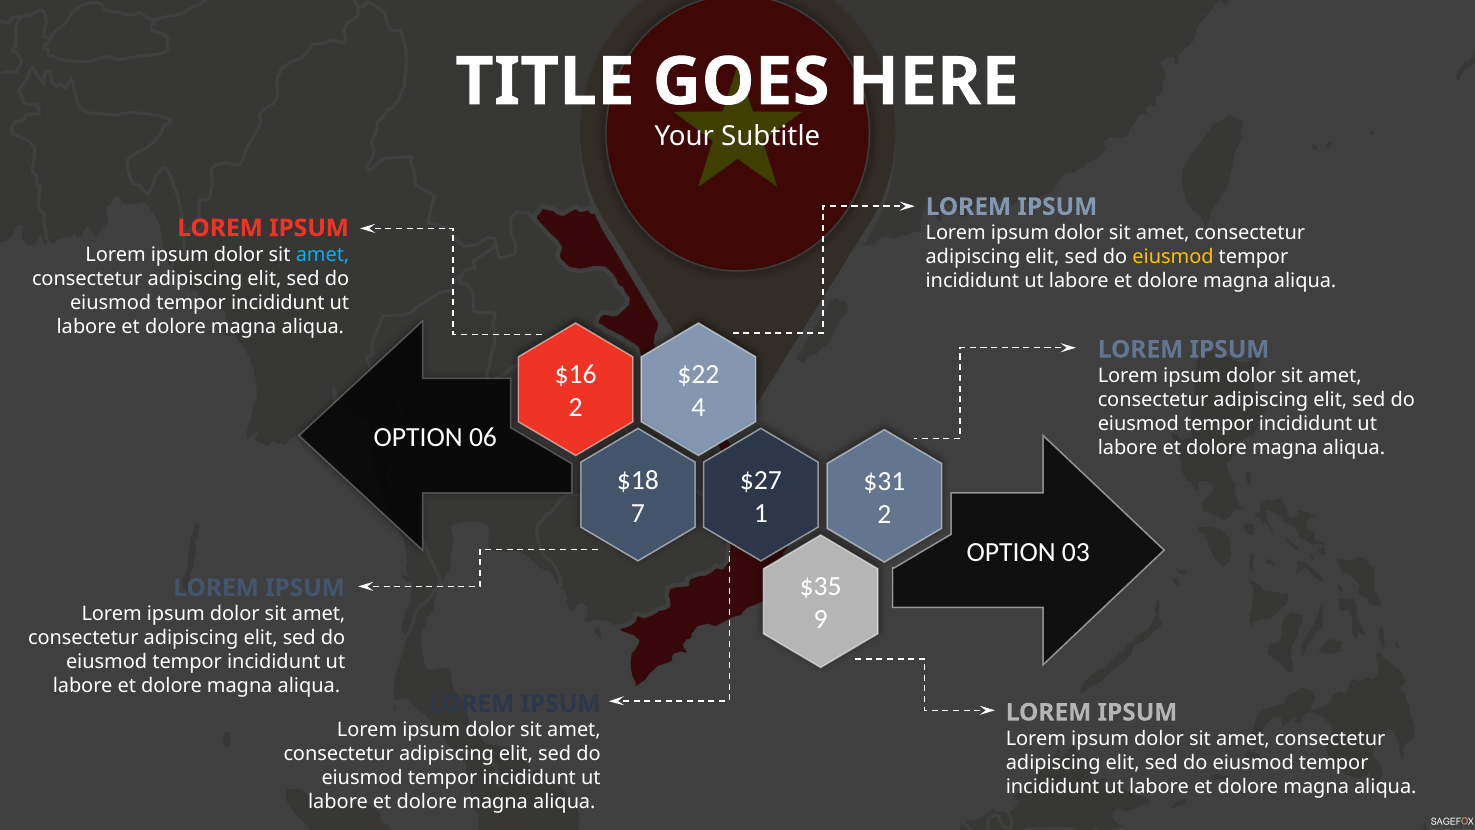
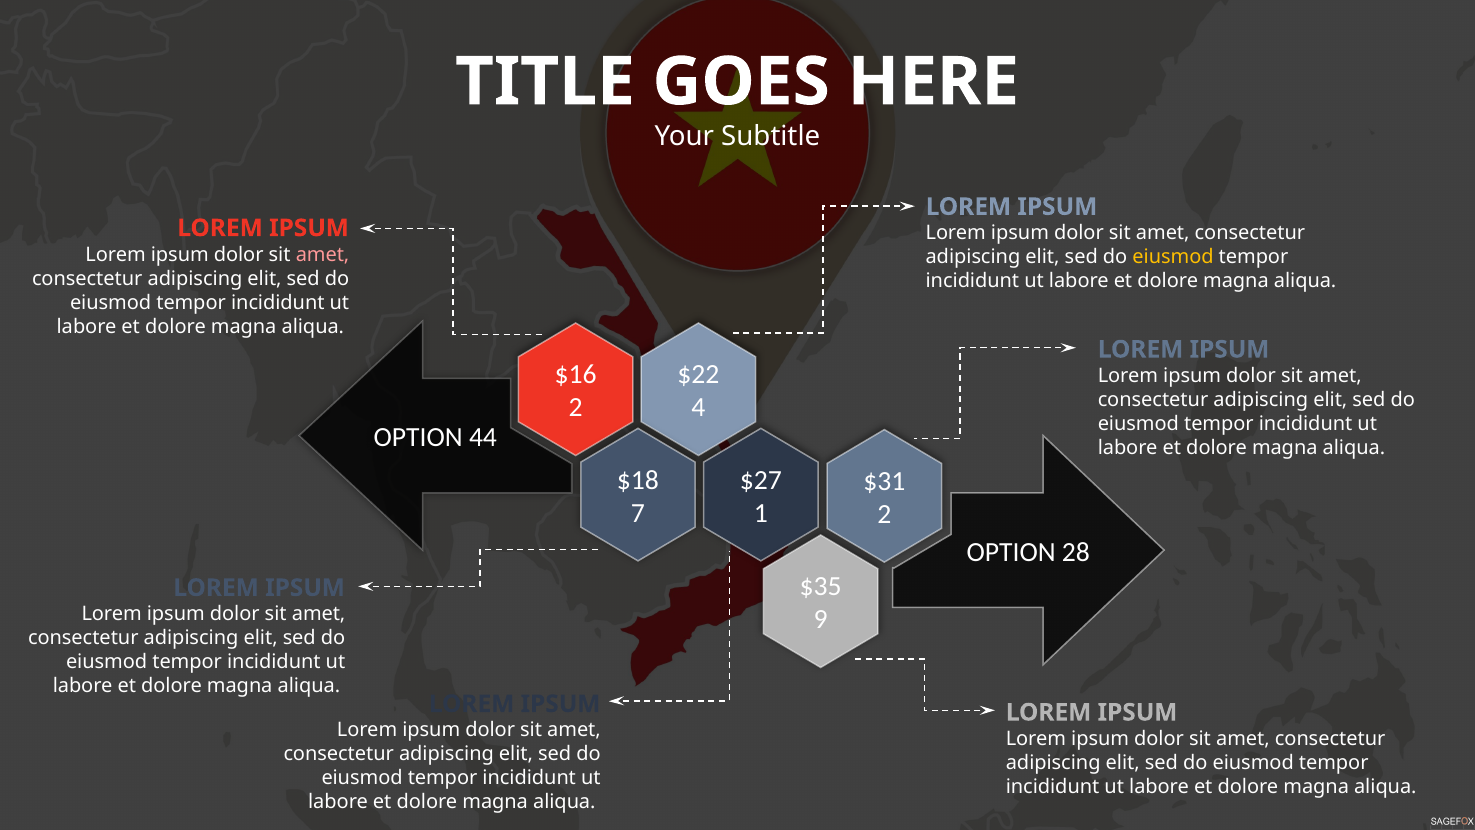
amet colour: light blue -> pink (323, 254)
06: 06 -> 44 (483, 437)
03: 03 -> 28 (1076, 552)
